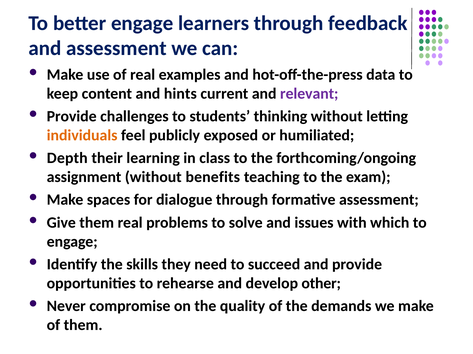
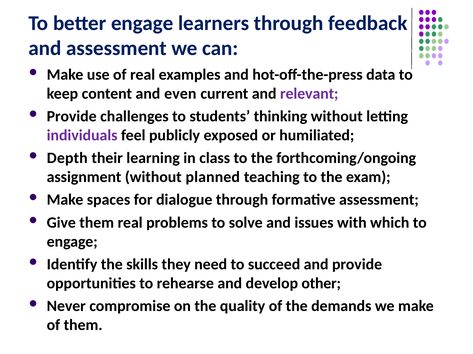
hints: hints -> even (180, 94)
individuals colour: orange -> purple (82, 136)
benefits: benefits -> planned (213, 177)
